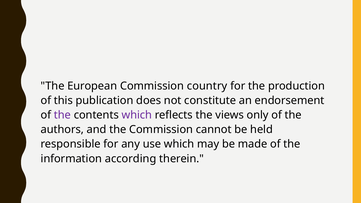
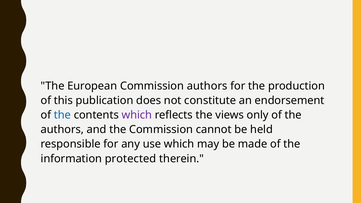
Commission country: country -> authors (207, 86)
the colour: purple -> blue (62, 115)
according: according -> protected (131, 159)
